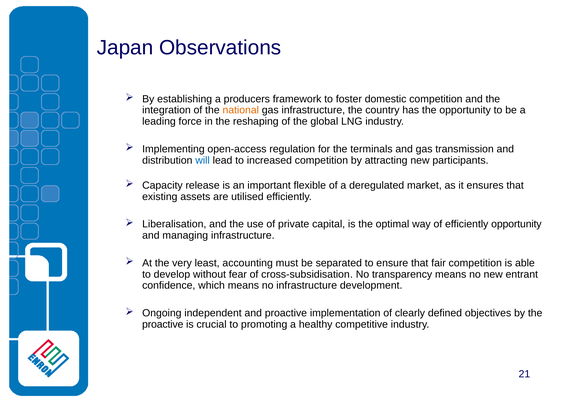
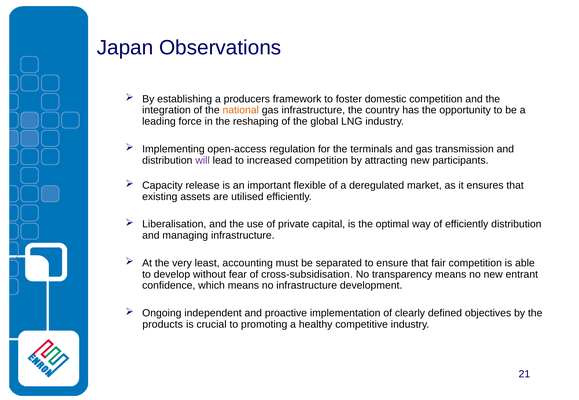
will colour: blue -> purple (203, 161)
efficiently opportunity: opportunity -> distribution (516, 225)
proactive: proactive -> products (163, 325)
